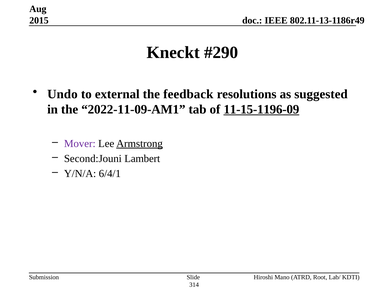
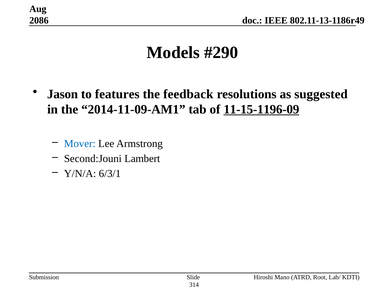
2015: 2015 -> 2086 (39, 21)
Kneckt: Kneckt -> Models (173, 53)
Undo: Undo -> Jason (63, 94)
external: external -> features (117, 94)
2022-11-09-AM1: 2022-11-09-AM1 -> 2014-11-09-AM1 (133, 109)
Mover colour: purple -> blue (80, 143)
Armstrong underline: present -> none (140, 143)
6/4/1: 6/4/1 -> 6/3/1 (110, 173)
